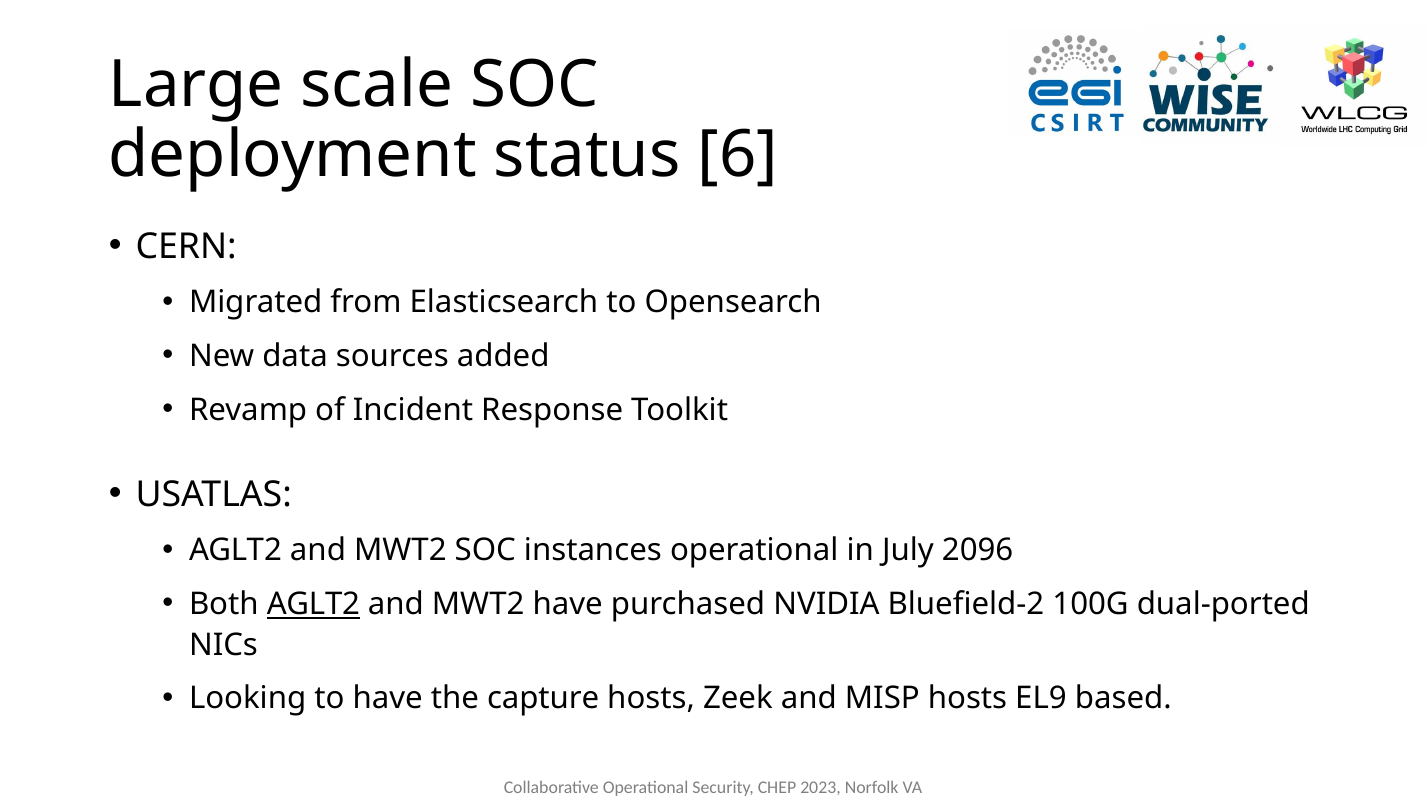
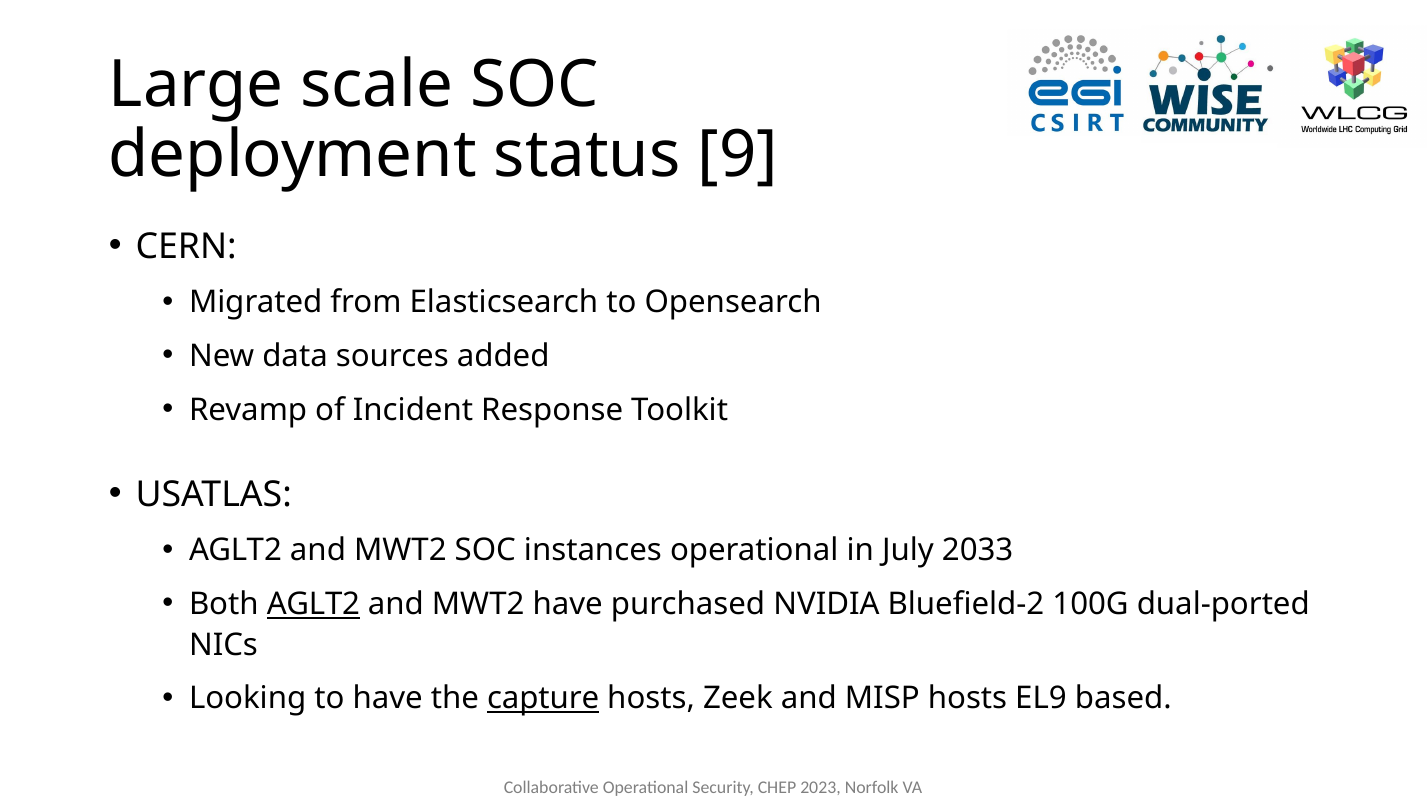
6: 6 -> 9 (738, 155)
2096: 2096 -> 2033 (978, 550)
capture underline: none -> present (543, 698)
